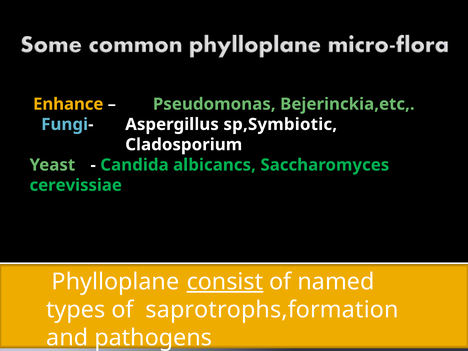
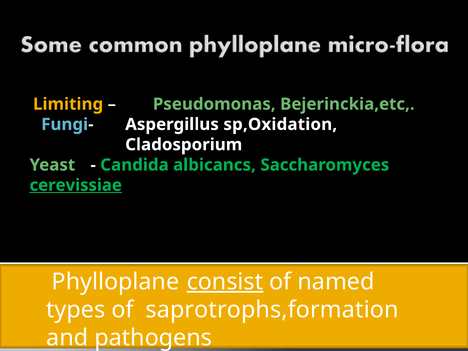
Enhance: Enhance -> Limiting (68, 104)
sp,Symbiotic: sp,Symbiotic -> sp,Oxidation (280, 124)
cerevissiae underline: none -> present (76, 185)
